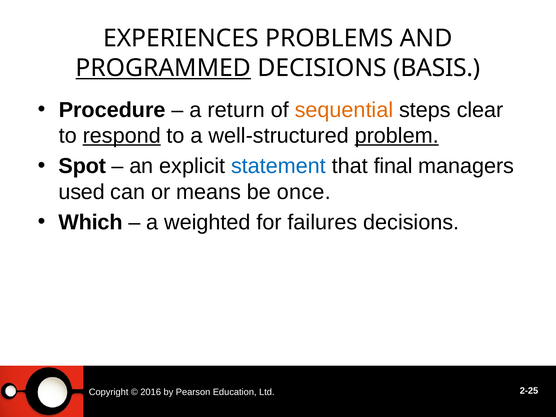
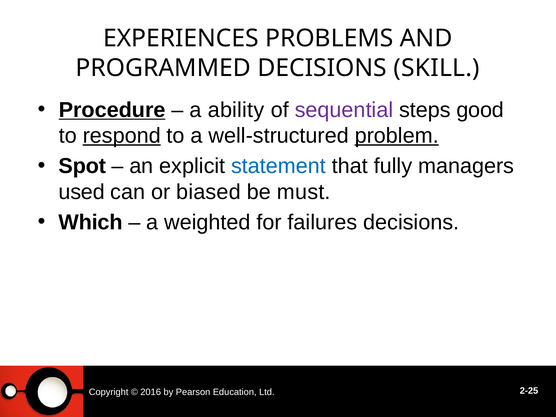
PROGRAMMED underline: present -> none (163, 68)
BASIS: BASIS -> SKILL (437, 68)
Procedure underline: none -> present (112, 110)
return: return -> ability (236, 110)
sequential colour: orange -> purple (344, 110)
clear: clear -> good (480, 110)
final: final -> fully (393, 166)
means: means -> biased (209, 192)
once: once -> must (304, 192)
